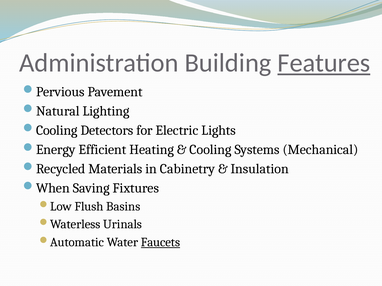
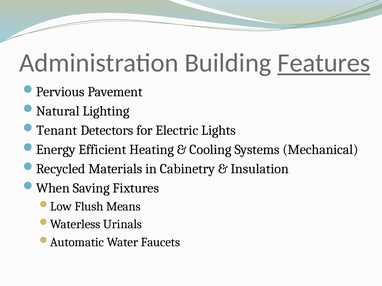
Cooling: Cooling -> Tenant (57, 131)
Basins: Basins -> Means (123, 207)
Faucets underline: present -> none (160, 242)
